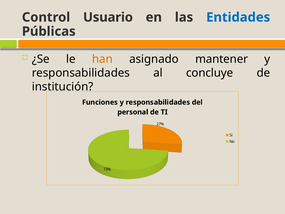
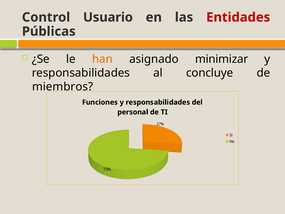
Entidades colour: blue -> red (238, 17)
mantener: mantener -> minimizar (222, 59)
institución: institución -> miembros (63, 87)
